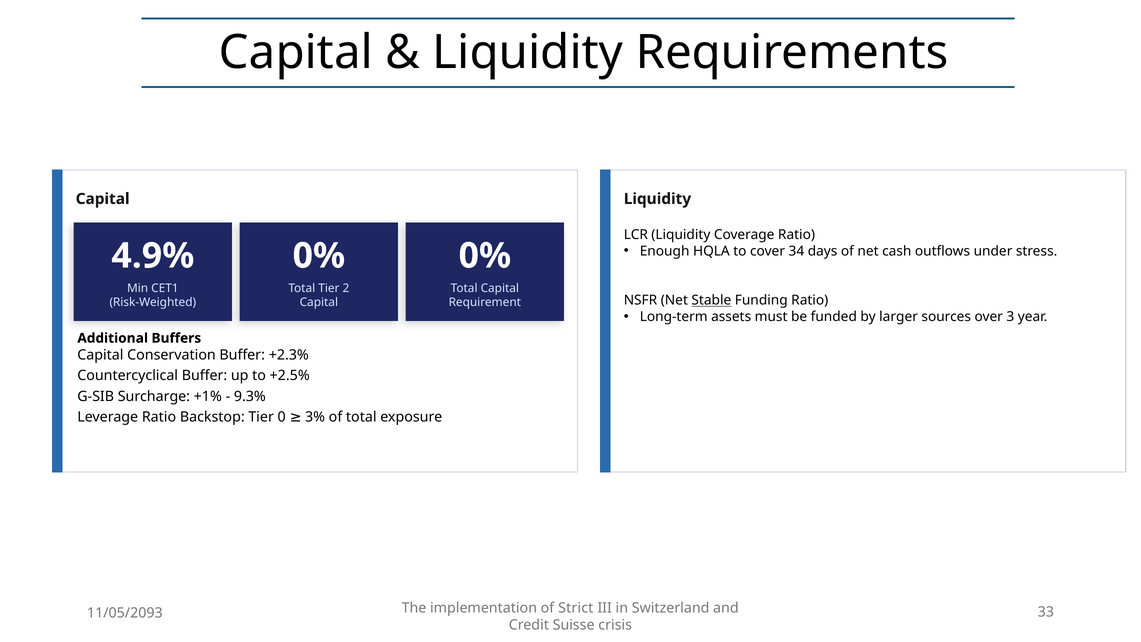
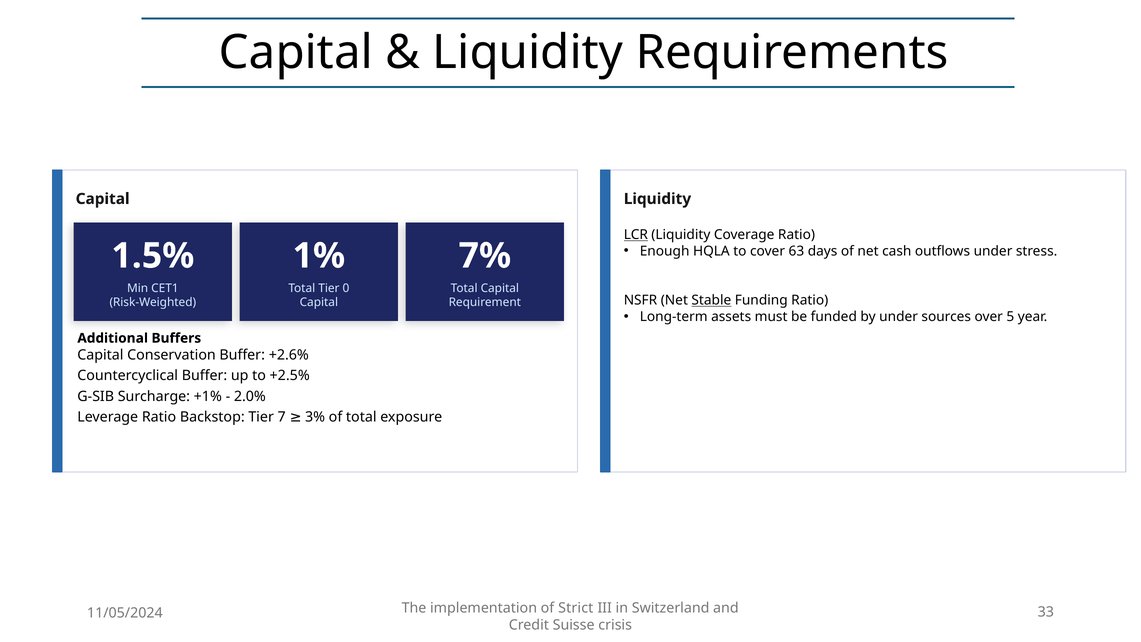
LCR underline: none -> present (636, 235)
34: 34 -> 63 (796, 251)
4.9%: 4.9% -> 1.5% (153, 256)
0%: 0% -> 1% (319, 256)
0%: 0% -> 7% (485, 256)
2: 2 -> 0 (346, 288)
by larger: larger -> under (899, 317)
3: 3 -> 5 (1010, 317)
+2.3%: +2.3% -> +2.6% (289, 355)
9.3%: 9.3% -> 2.0% (250, 396)
0: 0 -> 7 (282, 417)
11/05/2093: 11/05/2093 -> 11/05/2024 (125, 613)
